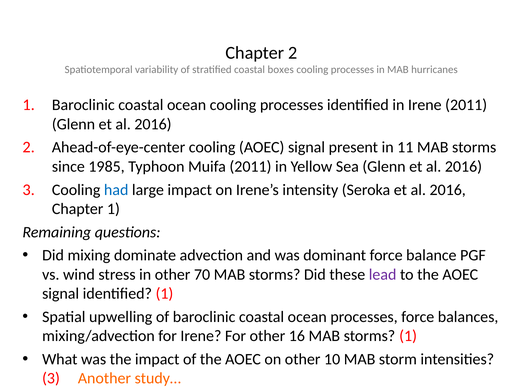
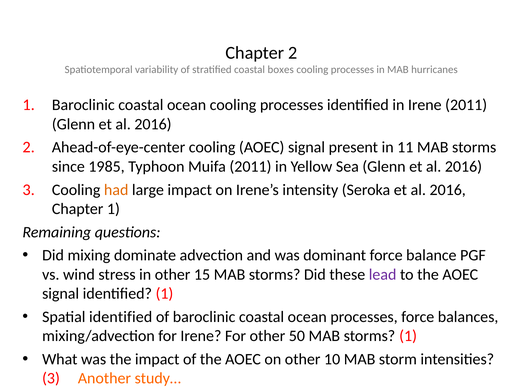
had colour: blue -> orange (116, 190)
70: 70 -> 15 (202, 275)
Spatial upwelling: upwelling -> identified (121, 317)
16: 16 -> 50 (297, 336)
